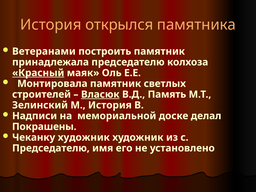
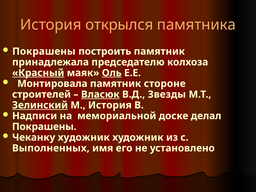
Ветеранами: Ветеранами -> Покрашены (44, 51)
Оль underline: none -> present (112, 73)
светлых: светлых -> стороне (165, 84)
Память: Память -> Звезды (167, 94)
Зелинский underline: none -> present (40, 105)
Председателю: Председателю -> Выполненных (51, 148)
